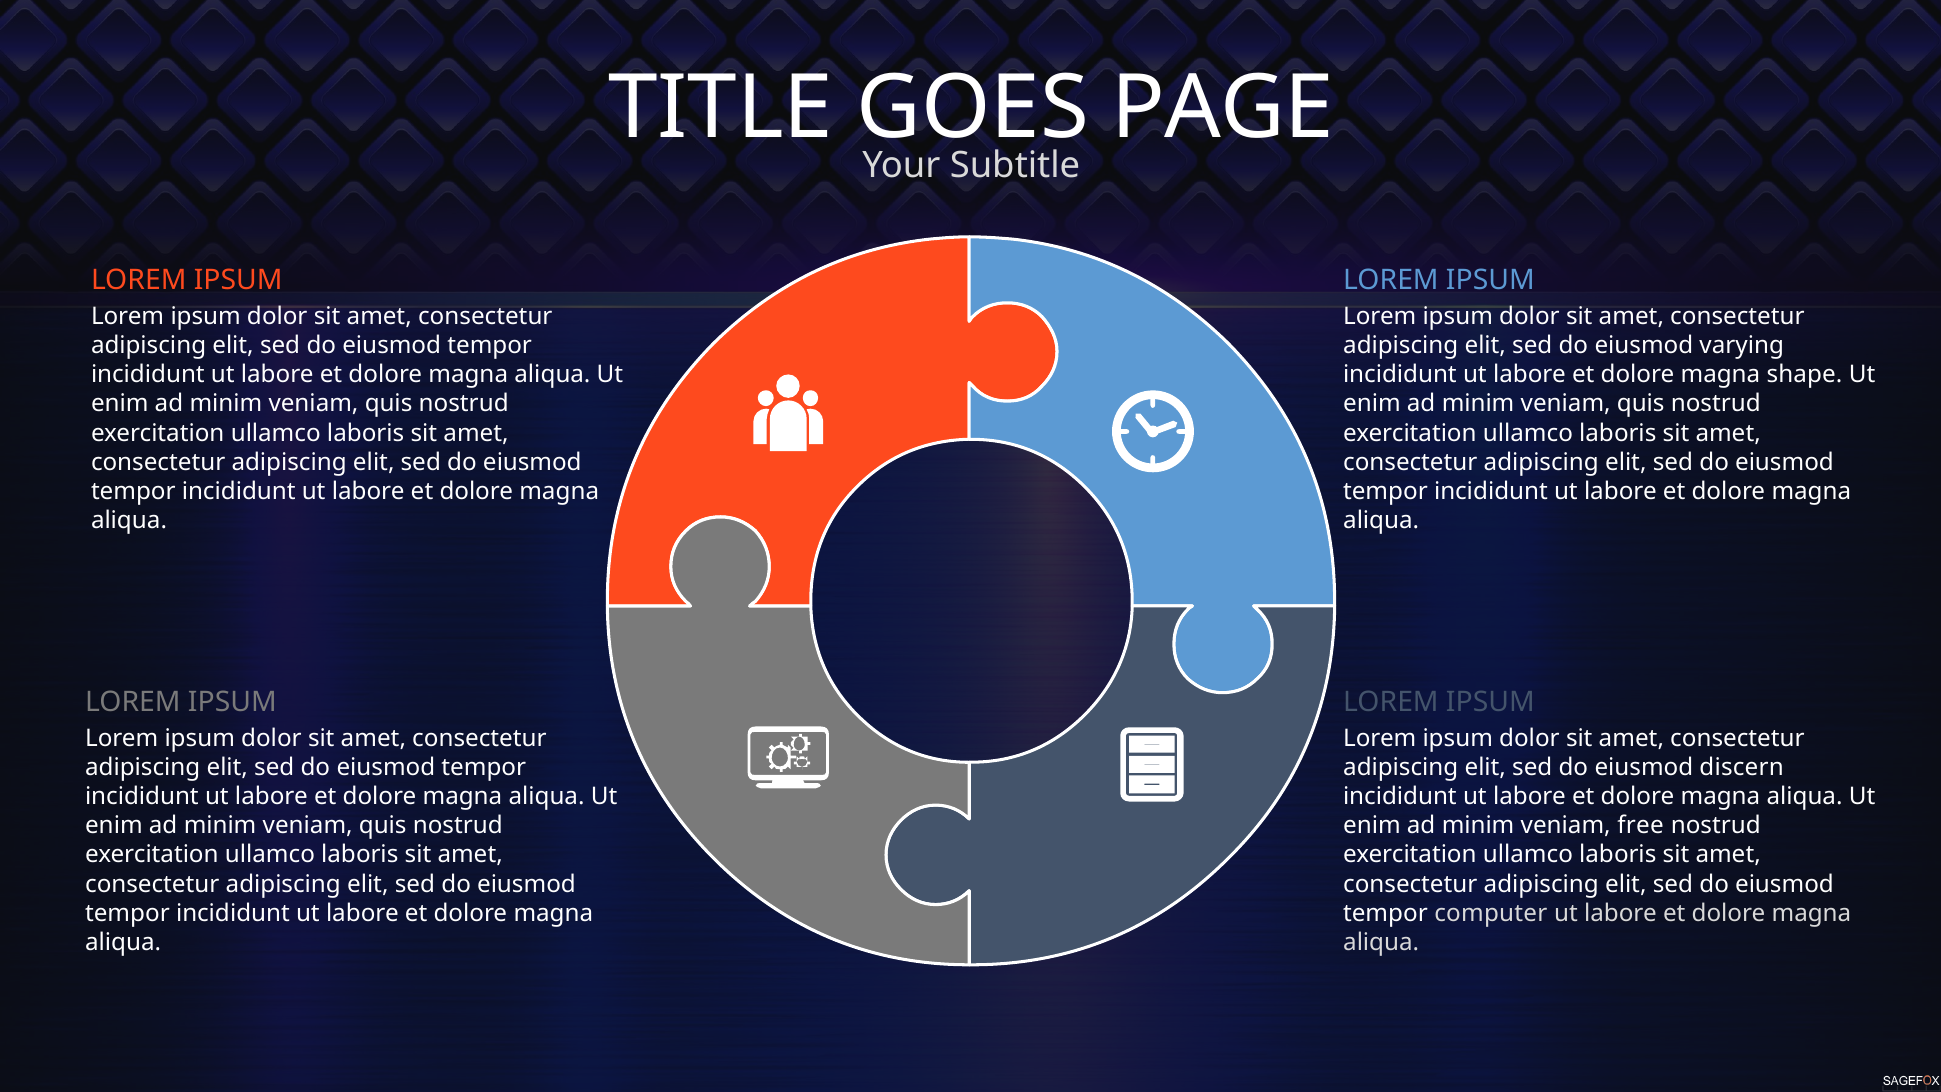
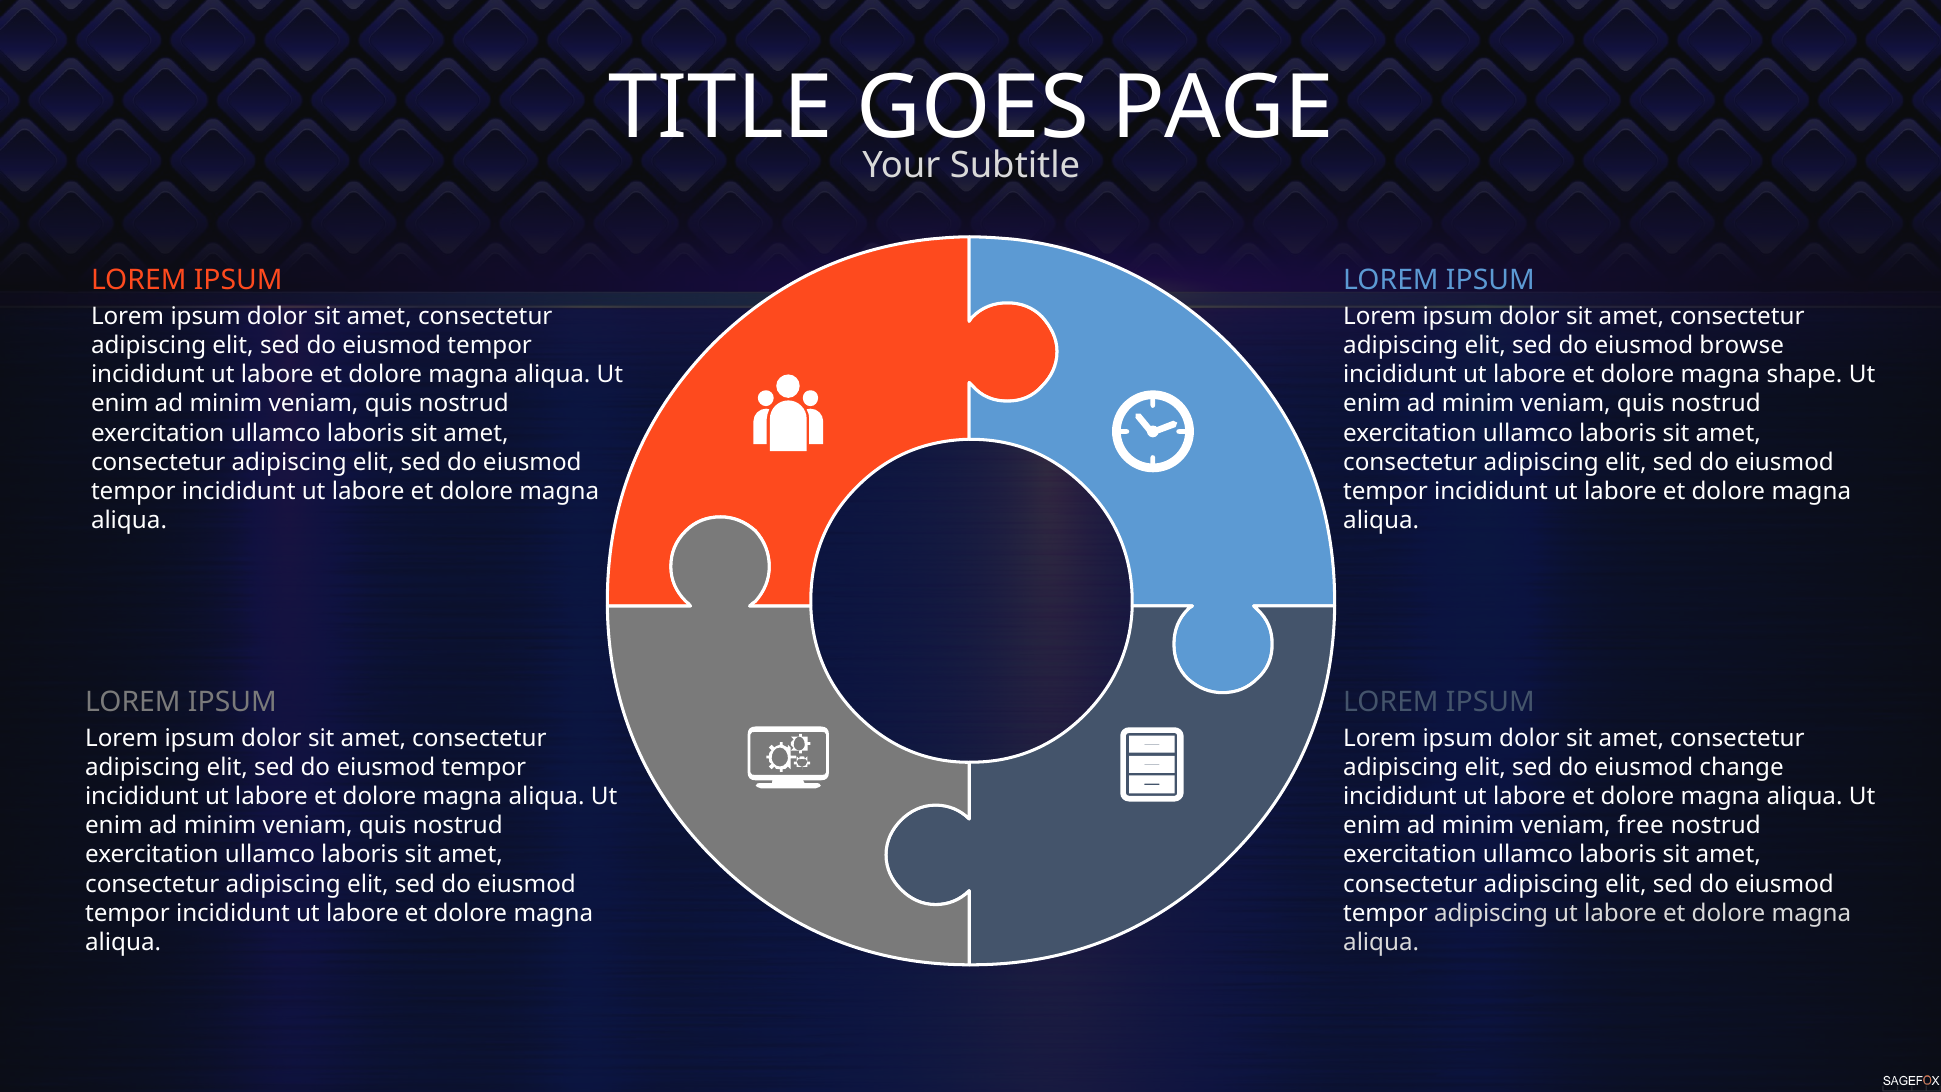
varying: varying -> browse (1742, 346)
discern: discern -> change (1742, 767)
tempor computer: computer -> adipiscing (1491, 913)
